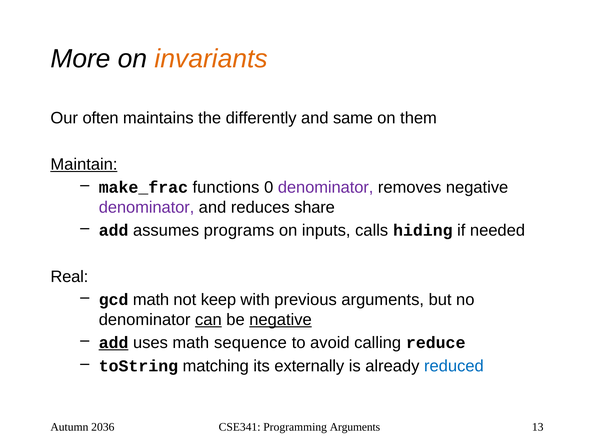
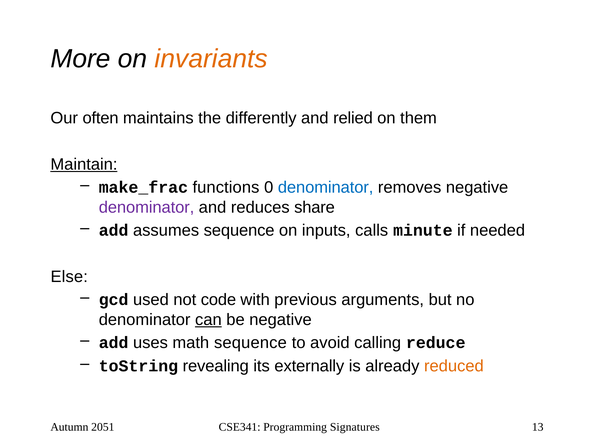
same: same -> relied (353, 118)
denominator colour: purple -> blue (326, 187)
assumes programs: programs -> sequence (239, 230)
hiding: hiding -> minute (423, 230)
Real: Real -> Else (69, 276)
gcd math: math -> used (151, 300)
keep: keep -> code (218, 300)
negative underline: present -> none (280, 319)
add underline: present -> none (114, 342)
matching: matching -> revealing (216, 366)
reduced colour: blue -> orange (454, 366)
2036: 2036 -> 2051 (103, 427)
Programming Arguments: Arguments -> Signatures (355, 427)
